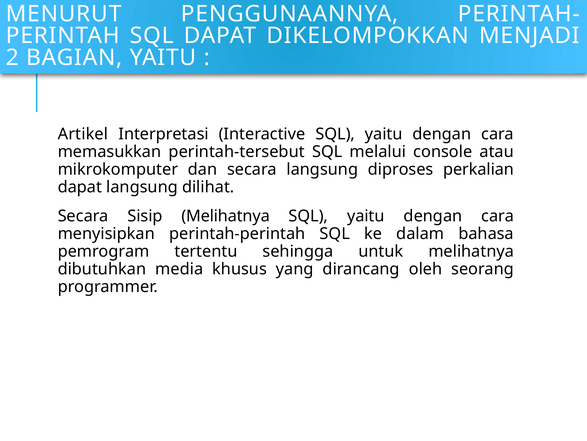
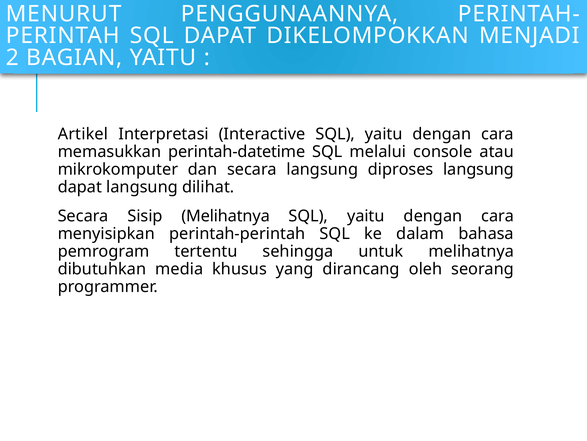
perintah-tersebut: perintah-tersebut -> perintah-datetime (237, 152)
diproses perkalian: perkalian -> langsung (479, 169)
